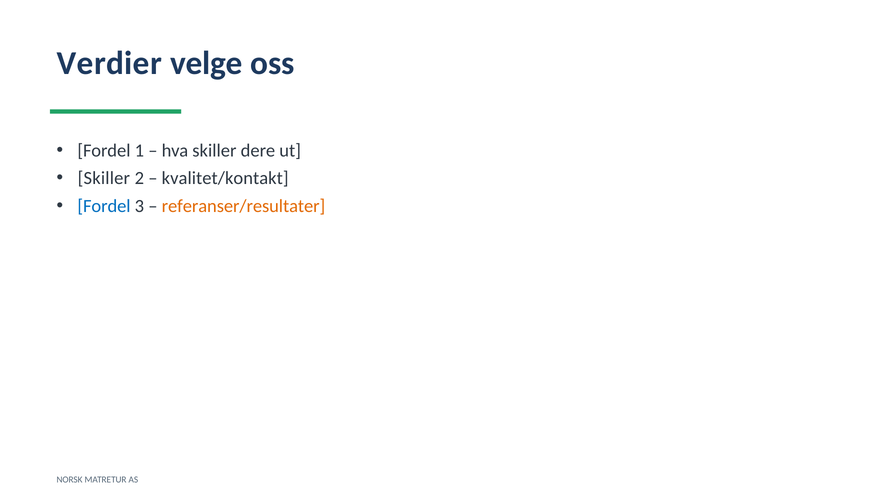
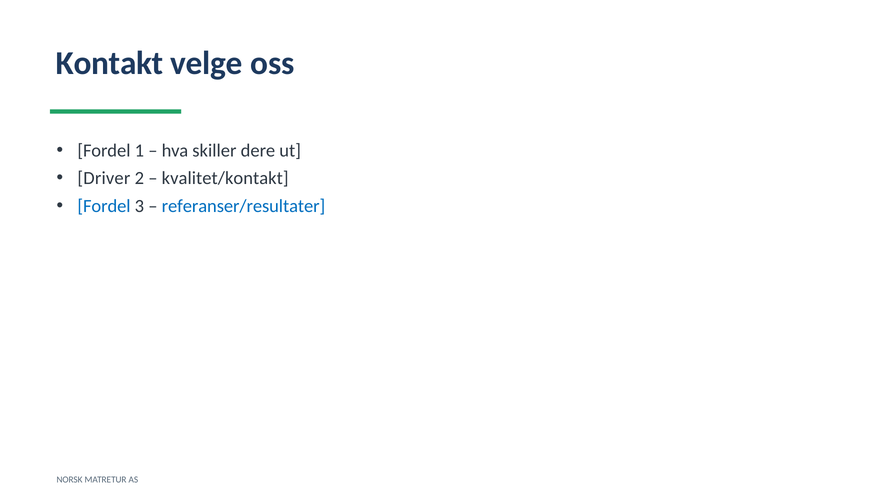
Verdier: Verdier -> Kontakt (110, 63)
Skiller: Skiller -> Driver (104, 178)
referanser/resultater colour: orange -> blue (243, 206)
